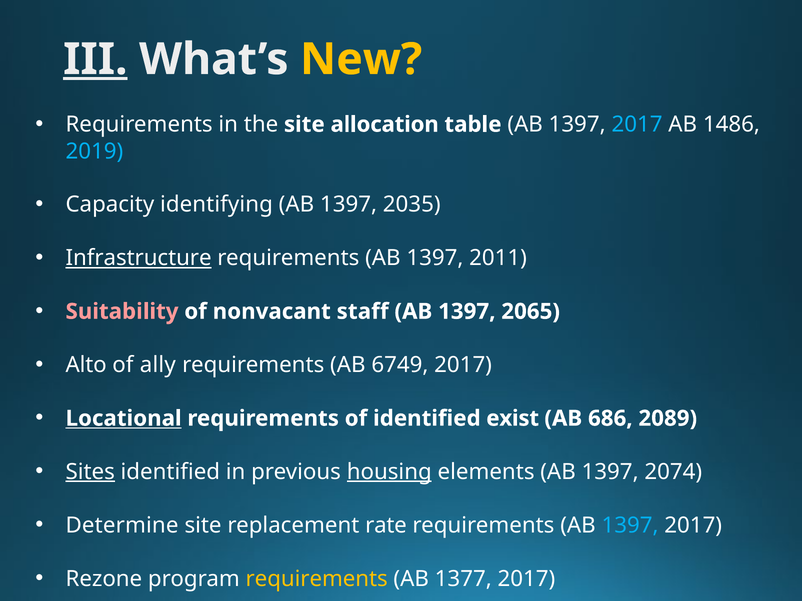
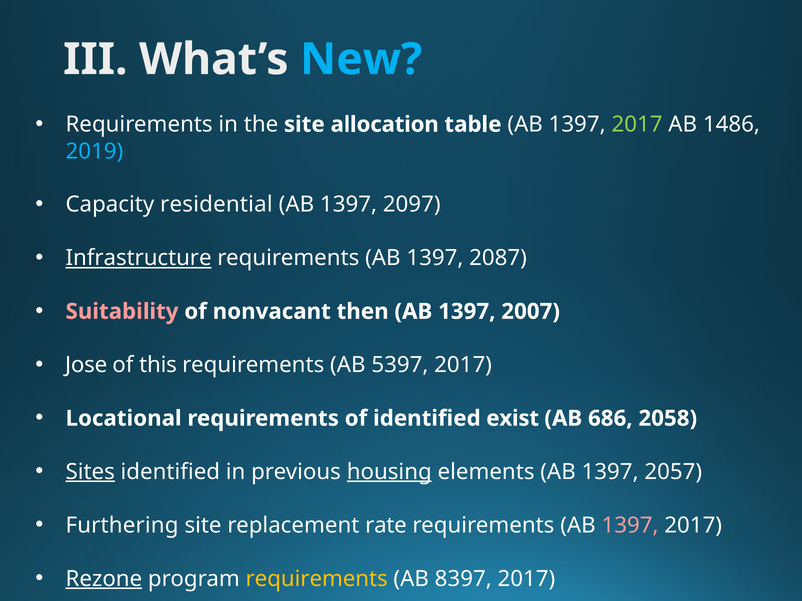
III underline: present -> none (95, 59)
New colour: yellow -> light blue (361, 59)
2017 colour: light blue -> light green (637, 125)
identifying: identifying -> residential (216, 205)
2035: 2035 -> 2097 (412, 205)
2011: 2011 -> 2087 (498, 258)
staff: staff -> then (363, 312)
2065: 2065 -> 2007 (531, 312)
Alto: Alto -> Jose (86, 365)
ally: ally -> this (158, 365)
6749: 6749 -> 5397 (400, 365)
Locational underline: present -> none (124, 419)
2089: 2089 -> 2058 (668, 419)
2074: 2074 -> 2057 (673, 472)
Determine: Determine -> Furthering (122, 526)
1397 colour: light blue -> pink (630, 526)
Rezone underline: none -> present (104, 579)
1377: 1377 -> 8397 (463, 579)
